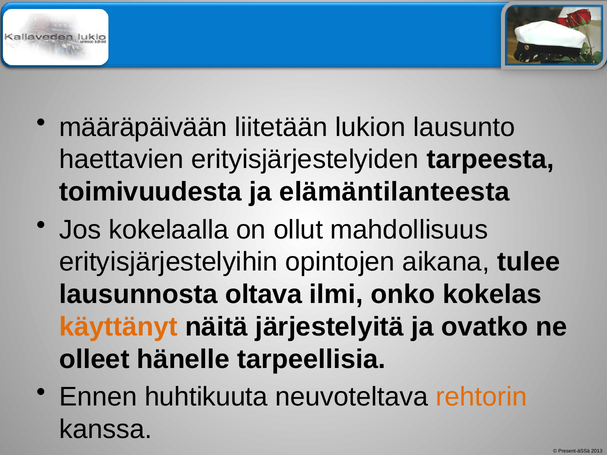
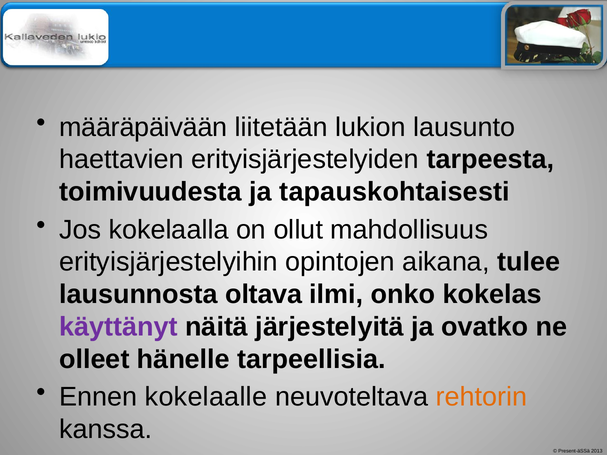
elämäntilanteesta: elämäntilanteesta -> tapauskohtaisesti (395, 192)
käyttänyt colour: orange -> purple (118, 327)
huhtikuuta: huhtikuuta -> kokelaalle (206, 397)
